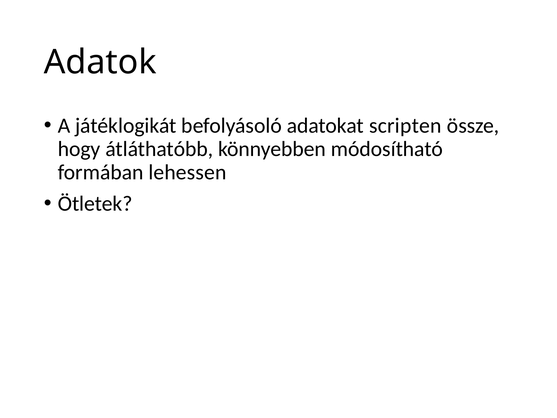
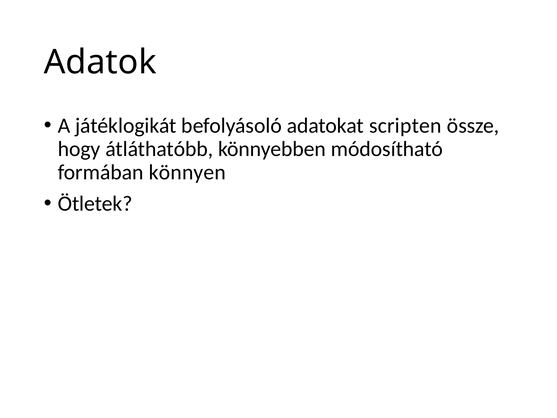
lehessen: lehessen -> könnyen (187, 172)
